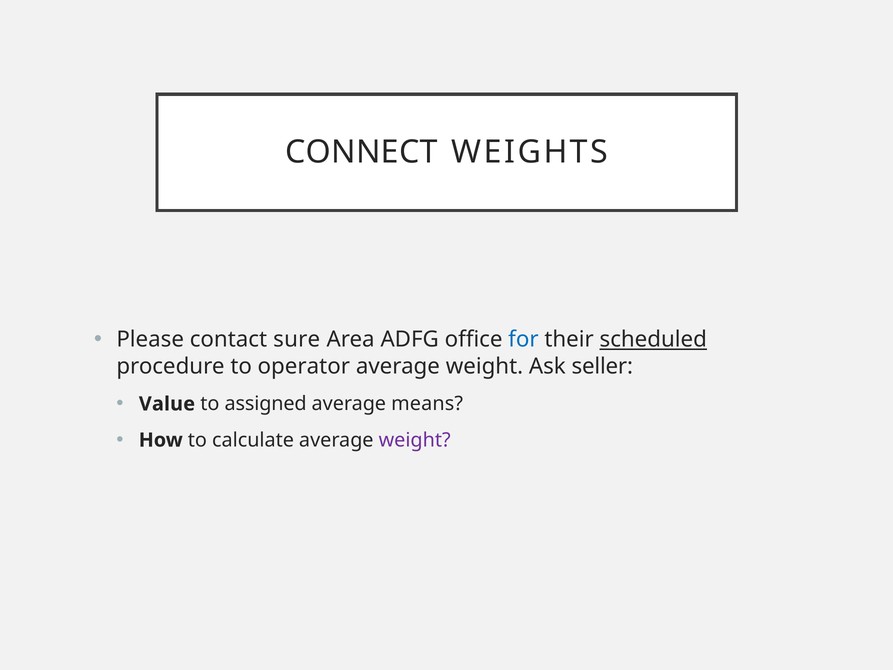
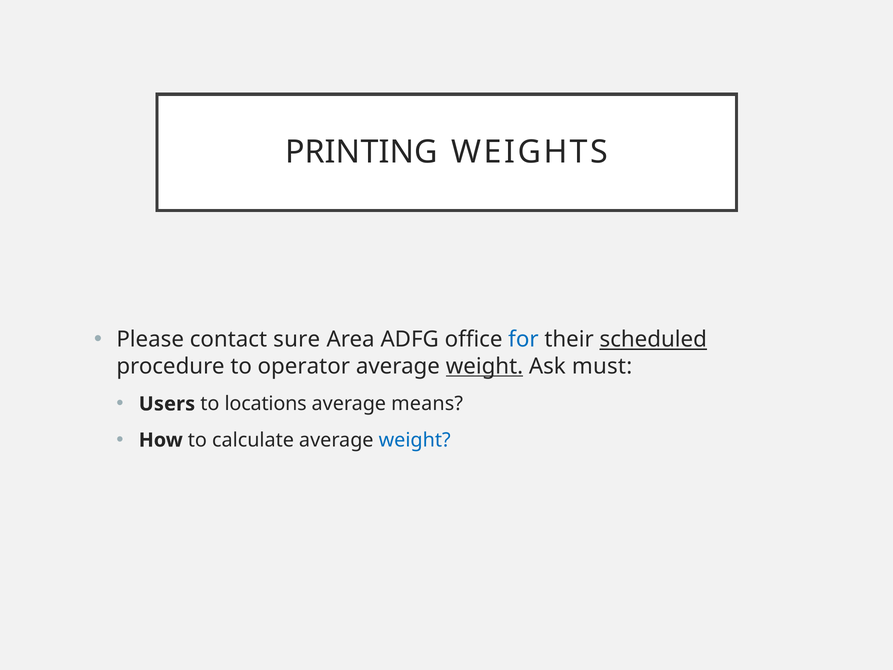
CONNECT: CONNECT -> PRINTING (361, 152)
weight underline: none -> present (484, 366)
seller: seller -> must (602, 366)
Value: Value -> Users (167, 404)
assigned: assigned -> locations (266, 404)
weight colour: purple -> blue (415, 440)
